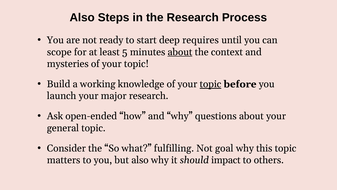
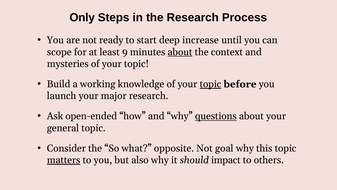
Also: Also -> Only (82, 18)
requires: requires -> increase (201, 40)
5: 5 -> 9 (125, 52)
questions underline: none -> present (216, 116)
fulfilling: fulfilling -> opposite (174, 148)
matters underline: none -> present (64, 160)
